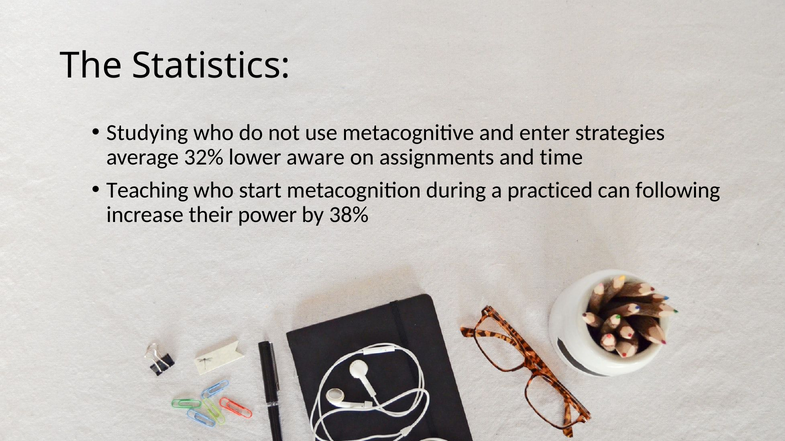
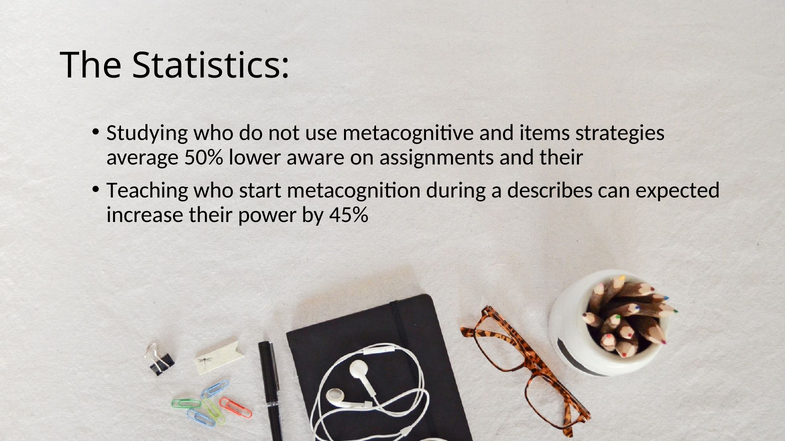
enter: enter -> items (545, 133)
32%: 32% -> 50% (204, 157)
and time: time -> their (561, 157)
practiced: practiced -> describes (550, 190)
following: following -> expected (678, 190)
38%: 38% -> 45% (349, 215)
